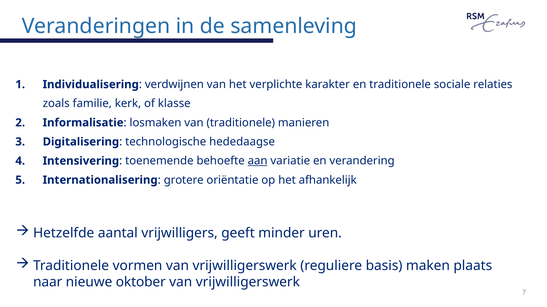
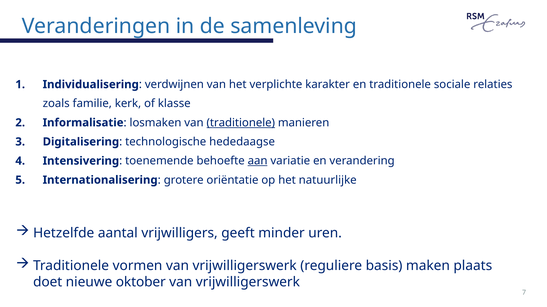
traditionele underline: none -> present (241, 123)
afhankelijk: afhankelijk -> natuurlijke (328, 180)
naar: naar -> doet (48, 283)
